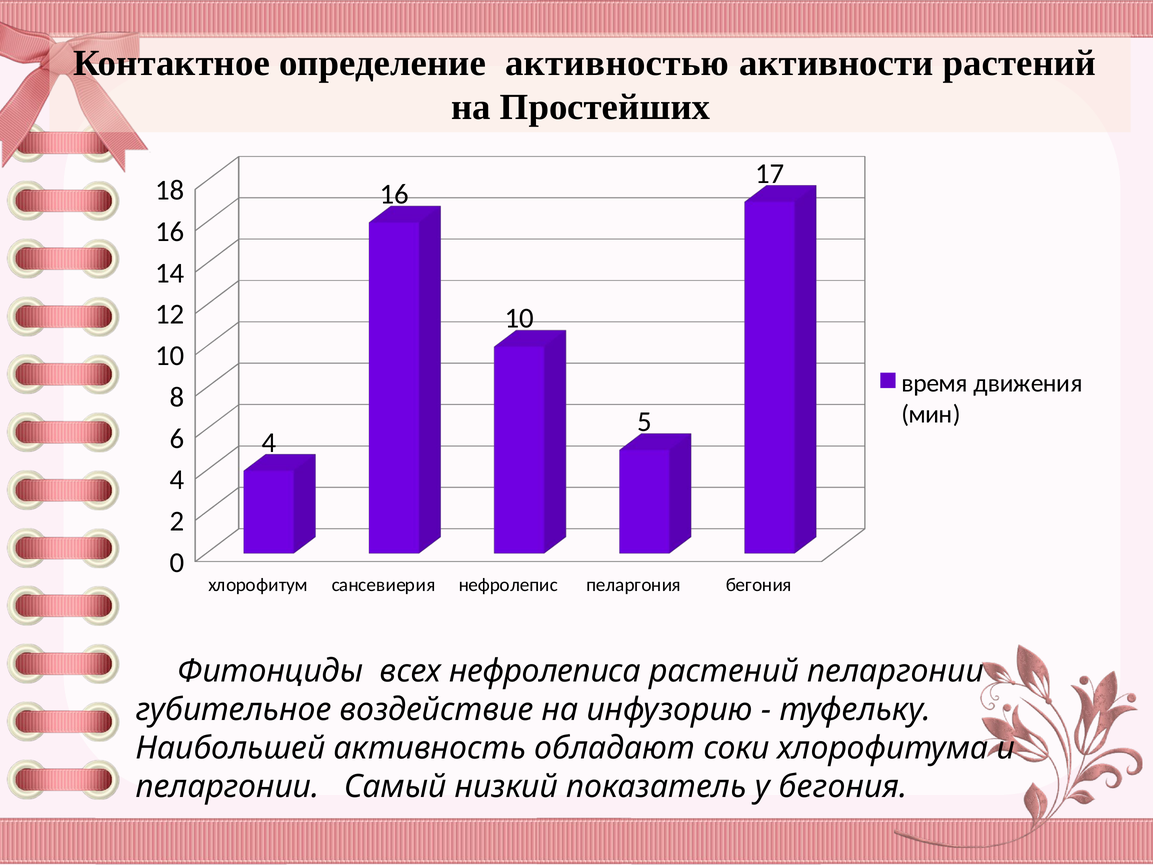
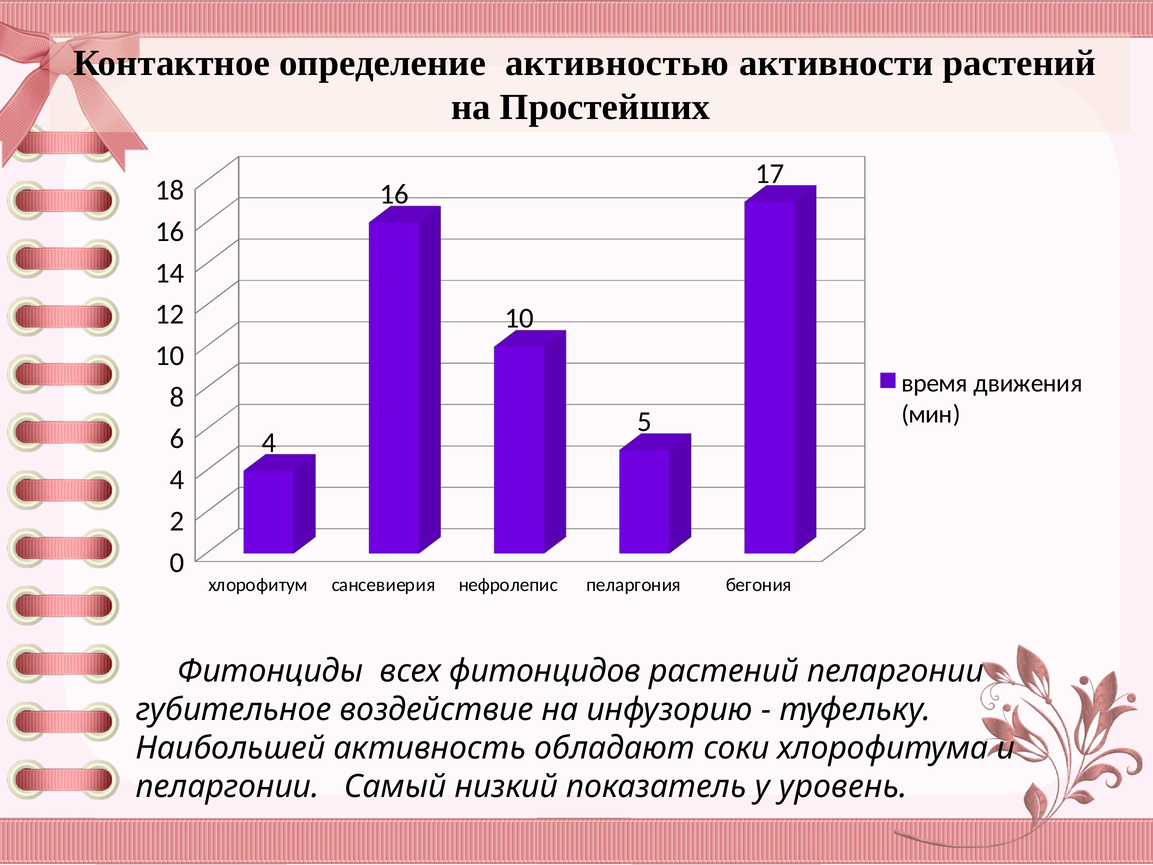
нефролеписа: нефролеписа -> фитонцидов (545, 671)
у бегония: бегония -> уровень (843, 786)
